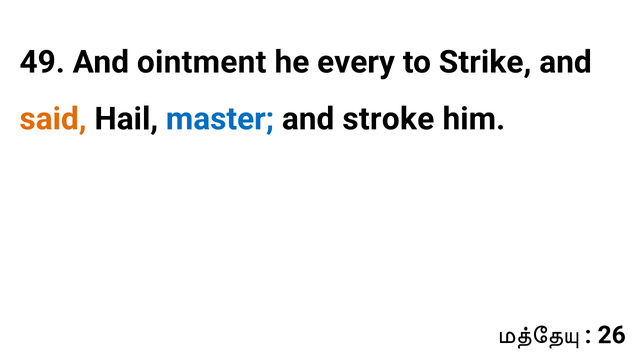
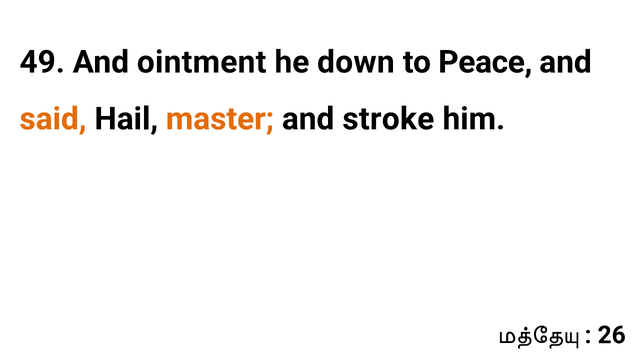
every: every -> down (356, 62)
Strike: Strike -> Peace (485, 62)
master colour: blue -> orange (220, 119)
